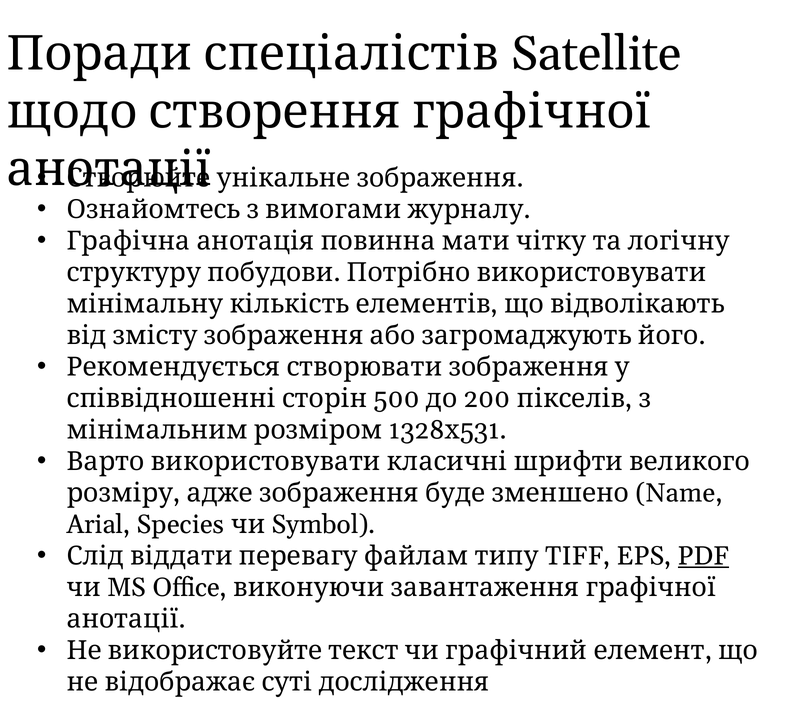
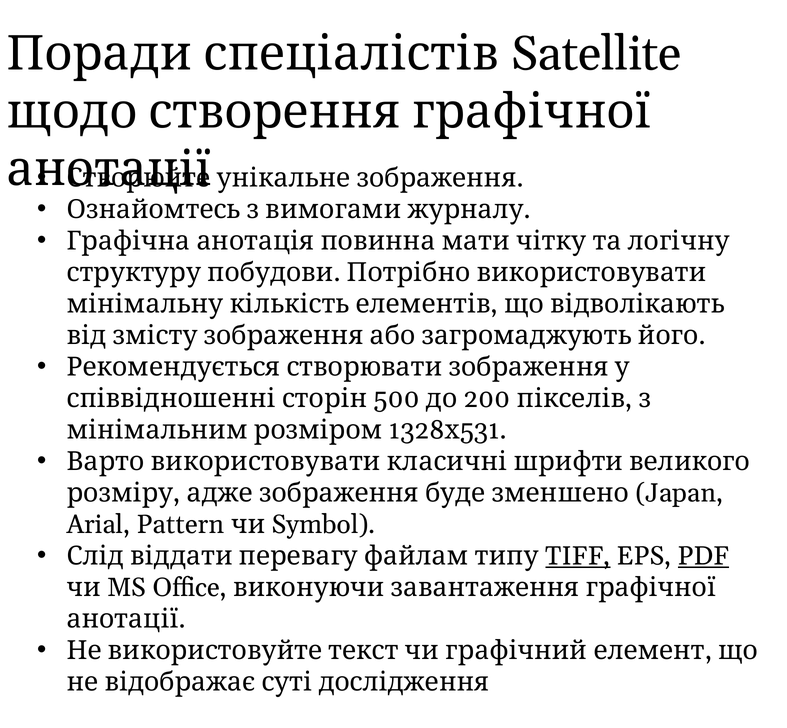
Name: Name -> Japan (684, 493)
Species: Species -> Pattern (181, 525)
TIFF underline: none -> present (578, 556)
